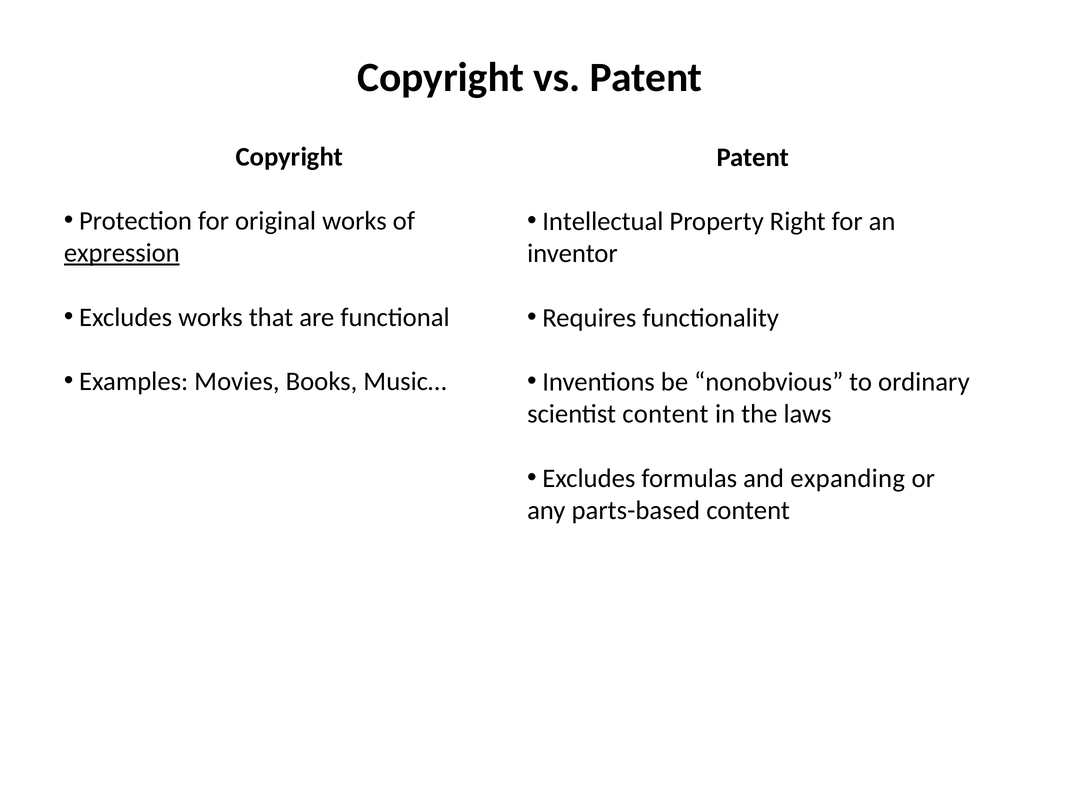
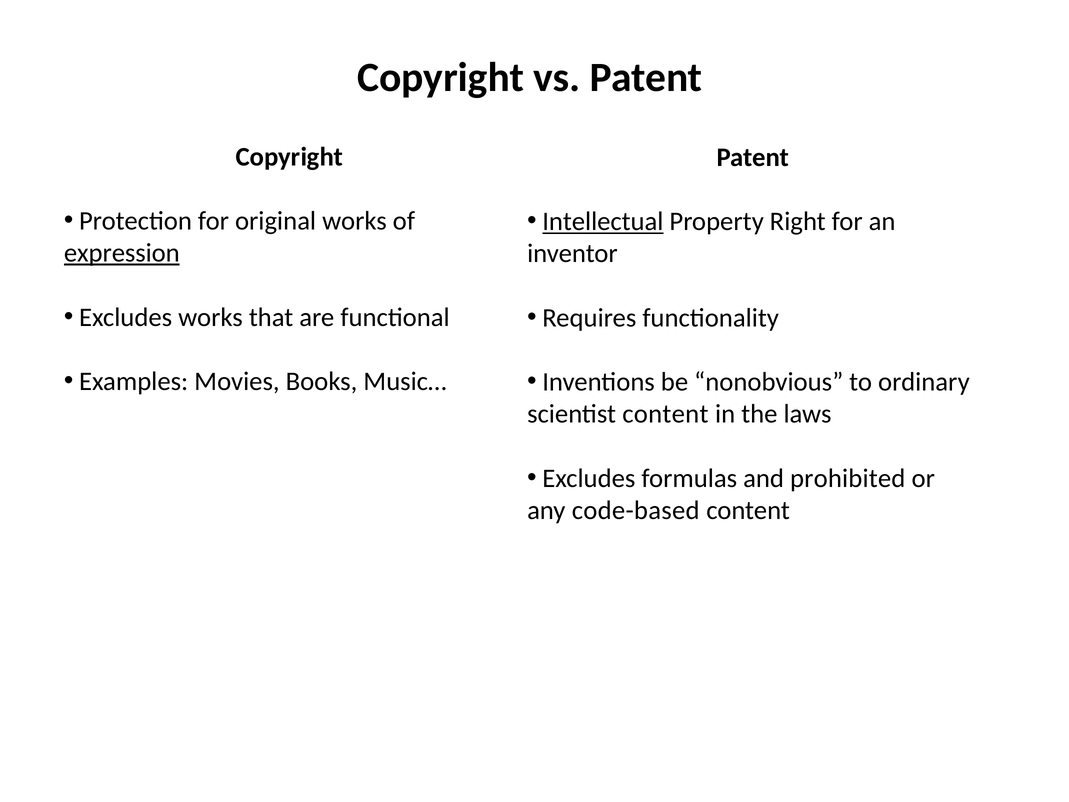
Intellectual underline: none -> present (603, 222)
expanding: expanding -> prohibited (848, 478)
parts-based: parts-based -> code-based (636, 510)
